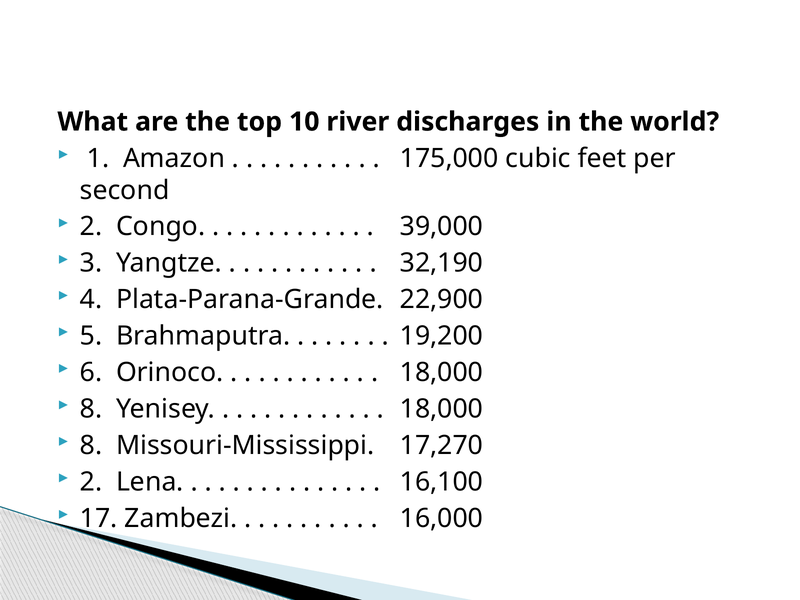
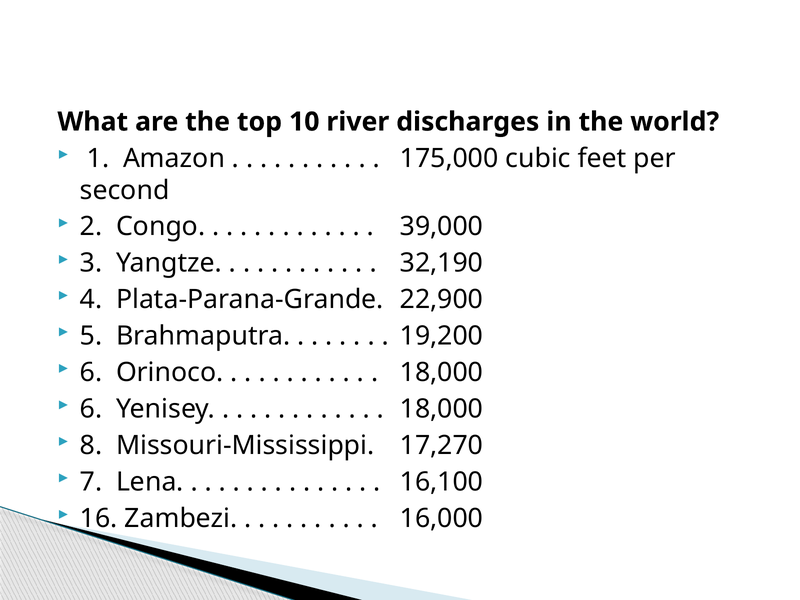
8: 8 -> 6 (91, 409)
2: 2 -> 7 (91, 482)
17: 17 -> 16 (99, 518)
